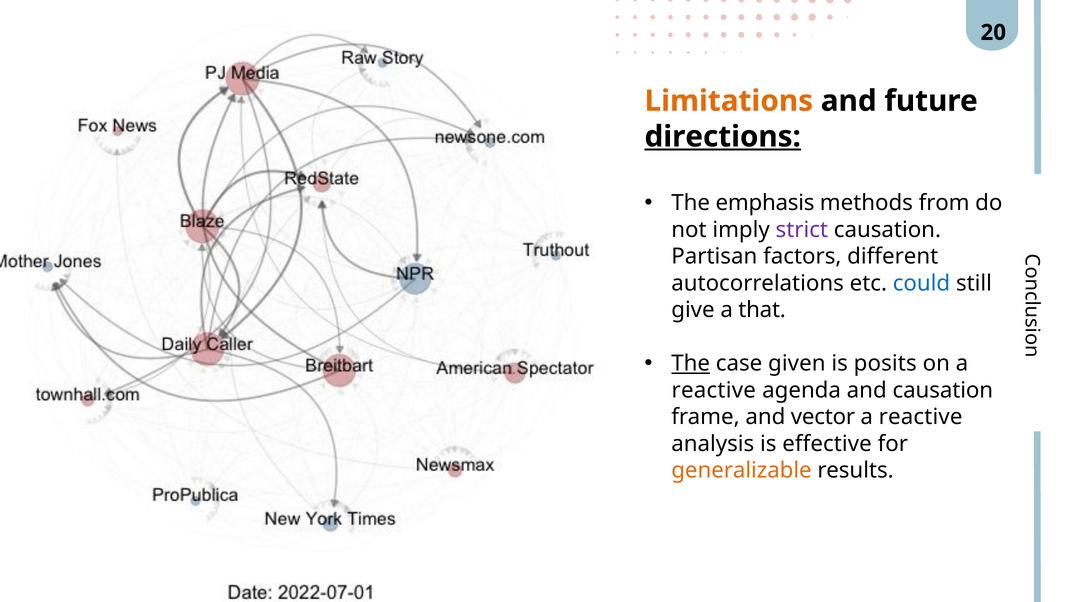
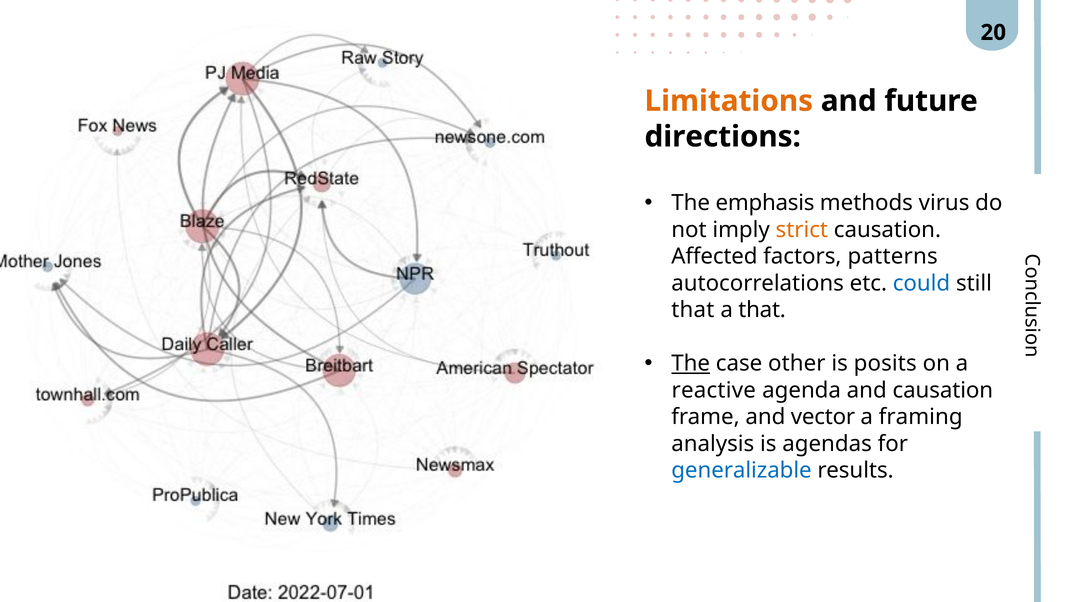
directions underline: present -> none (723, 137)
from: from -> virus (944, 203)
strict colour: purple -> orange (802, 230)
Partisan: Partisan -> Affected (714, 257)
different: different -> patterns (893, 257)
give: give -> that (693, 310)
given: given -> other (797, 364)
reactive: reactive -> framing (921, 417)
effective: effective -> agendas (827, 444)
generalizable colour: orange -> blue (742, 471)
